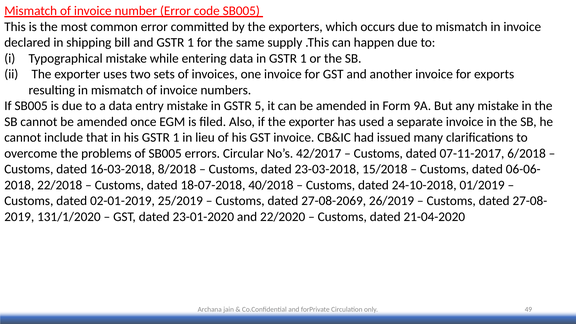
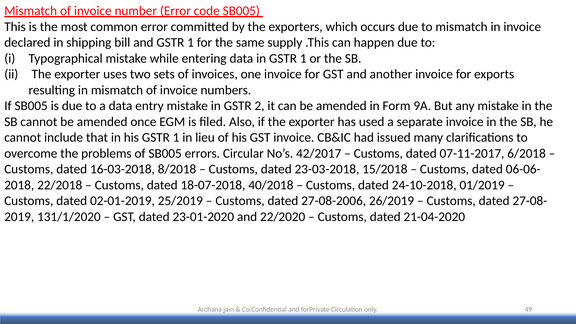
5: 5 -> 2 (260, 106)
27-08-2069: 27-08-2069 -> 27-08-2006 (334, 201)
